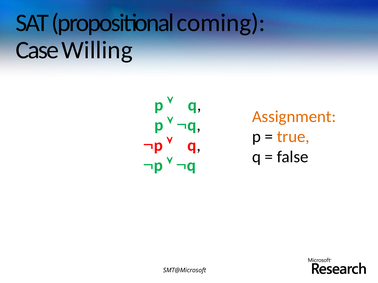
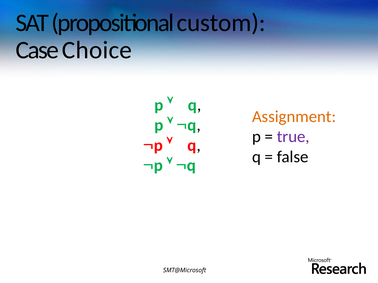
coming: coming -> custom (221, 23)
Willing: Willing -> Choice (97, 50)
true colour: orange -> purple (293, 137)
